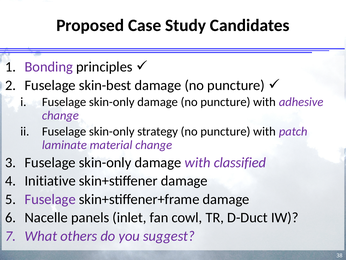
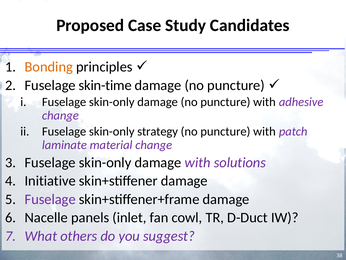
Bonding colour: purple -> orange (49, 67)
skin-best: skin-best -> skin-time (105, 85)
classified: classified -> solutions (240, 162)
